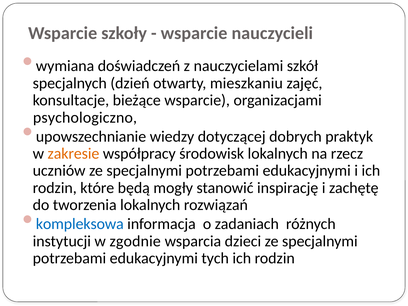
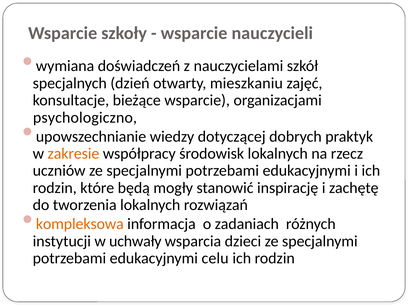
kompleksowa colour: blue -> orange (80, 224)
zgodnie: zgodnie -> uchwały (135, 241)
tych: tych -> celu (215, 258)
